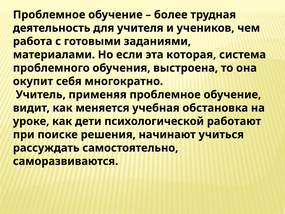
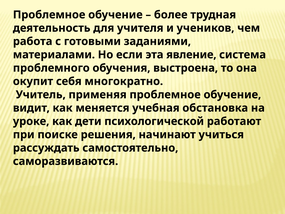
которая: которая -> явление (191, 55)
